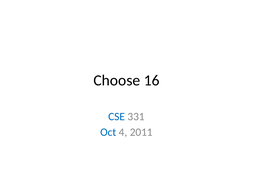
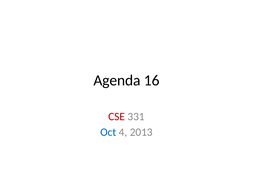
Choose: Choose -> Agenda (117, 80)
CSE colour: blue -> red (117, 116)
2011: 2011 -> 2013 (141, 132)
